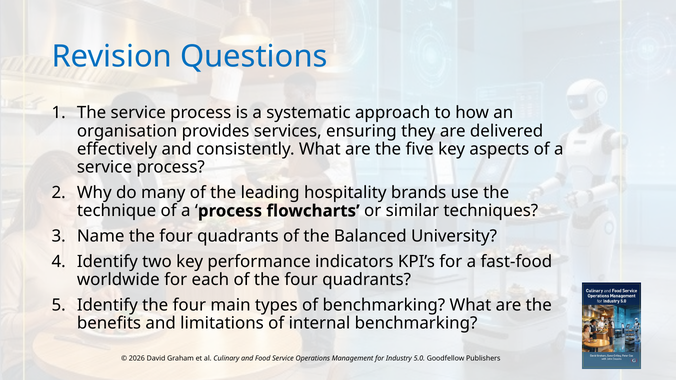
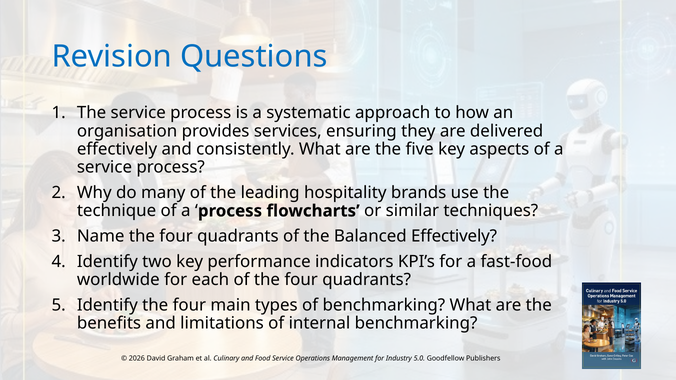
Balanced University: University -> Effectively (454, 236)
